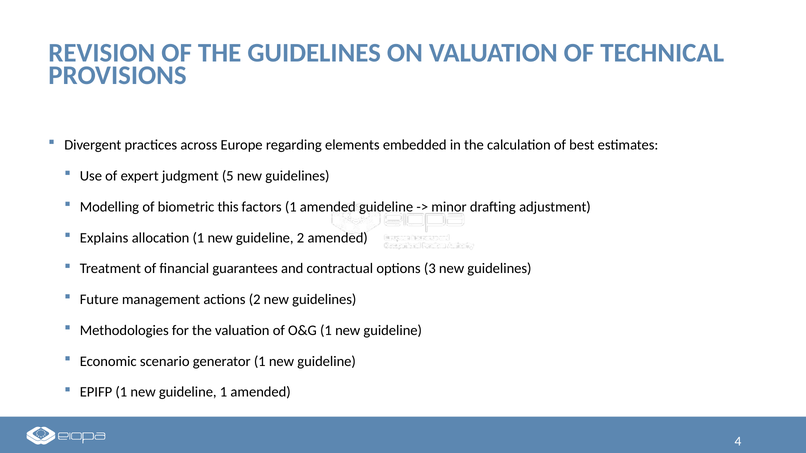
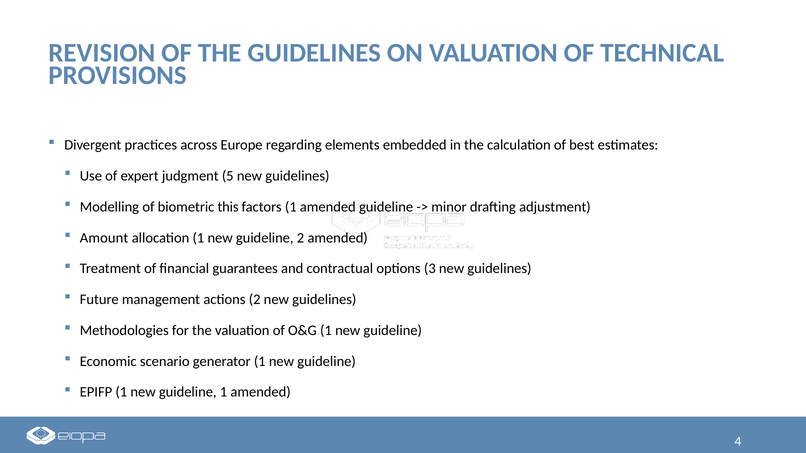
Explains: Explains -> Amount (104, 238)
